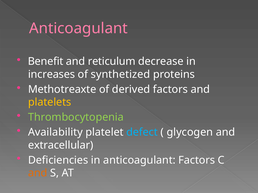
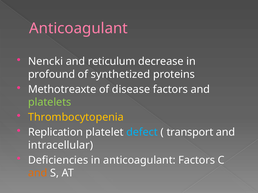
Benefit: Benefit -> Nencki (46, 62)
increases: increases -> profound (52, 74)
derived: derived -> disease (131, 90)
platelets colour: yellow -> light green (50, 102)
Thrombocytopenia colour: light green -> yellow (76, 118)
Availability: Availability -> Replication (55, 133)
glycogen: glycogen -> transport (190, 133)
extracellular: extracellular -> intracellular (61, 145)
